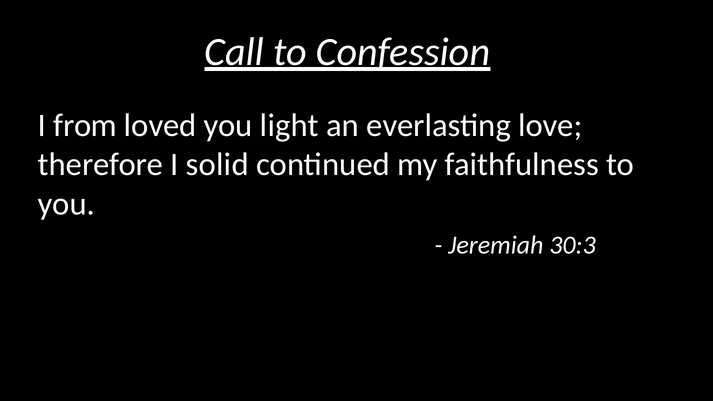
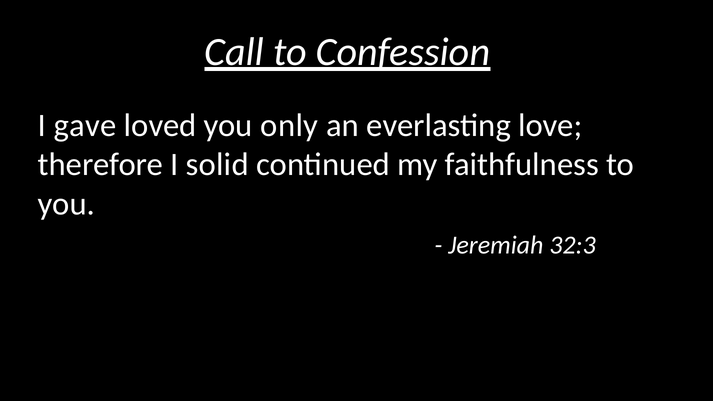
from: from -> gave (85, 126)
light: light -> only (289, 126)
30:3: 30:3 -> 32:3 (573, 245)
